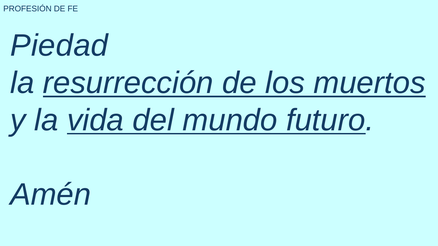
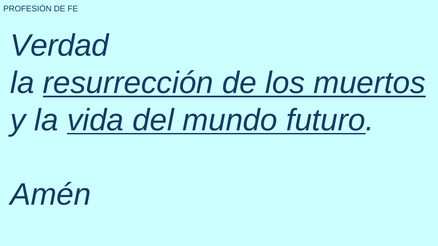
Piedad: Piedad -> Verdad (59, 46)
